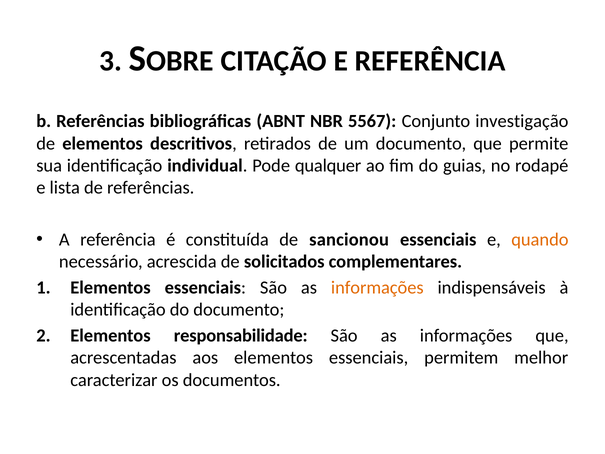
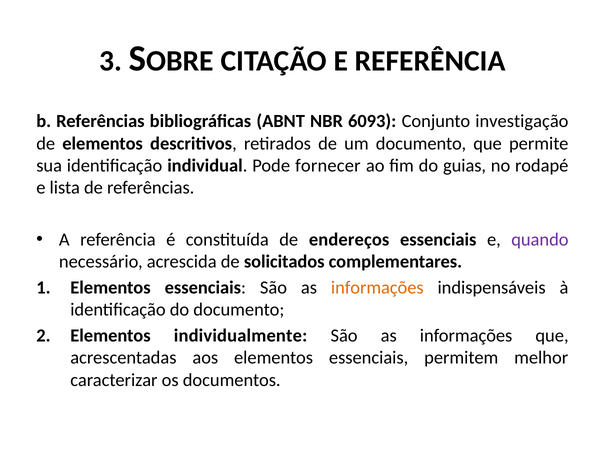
5567: 5567 -> 6093 (372, 121)
qualquer: qualquer -> fornecer (328, 166)
sancionou: sancionou -> endereços (349, 239)
quando colour: orange -> purple (540, 239)
responsabilidade: responsabilidade -> individualmente (241, 335)
